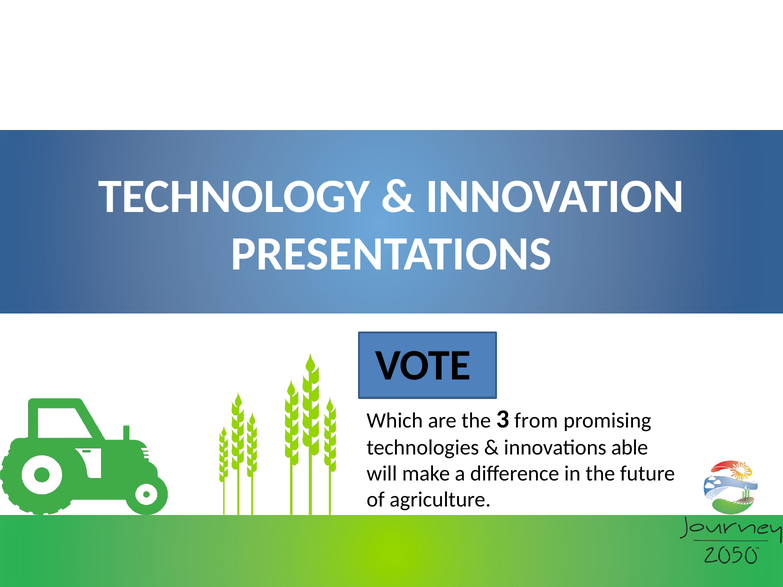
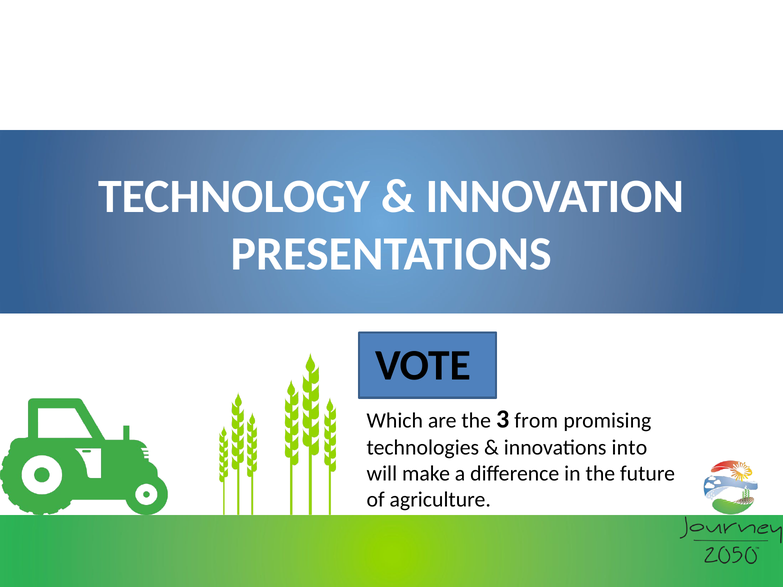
able: able -> into (629, 448)
